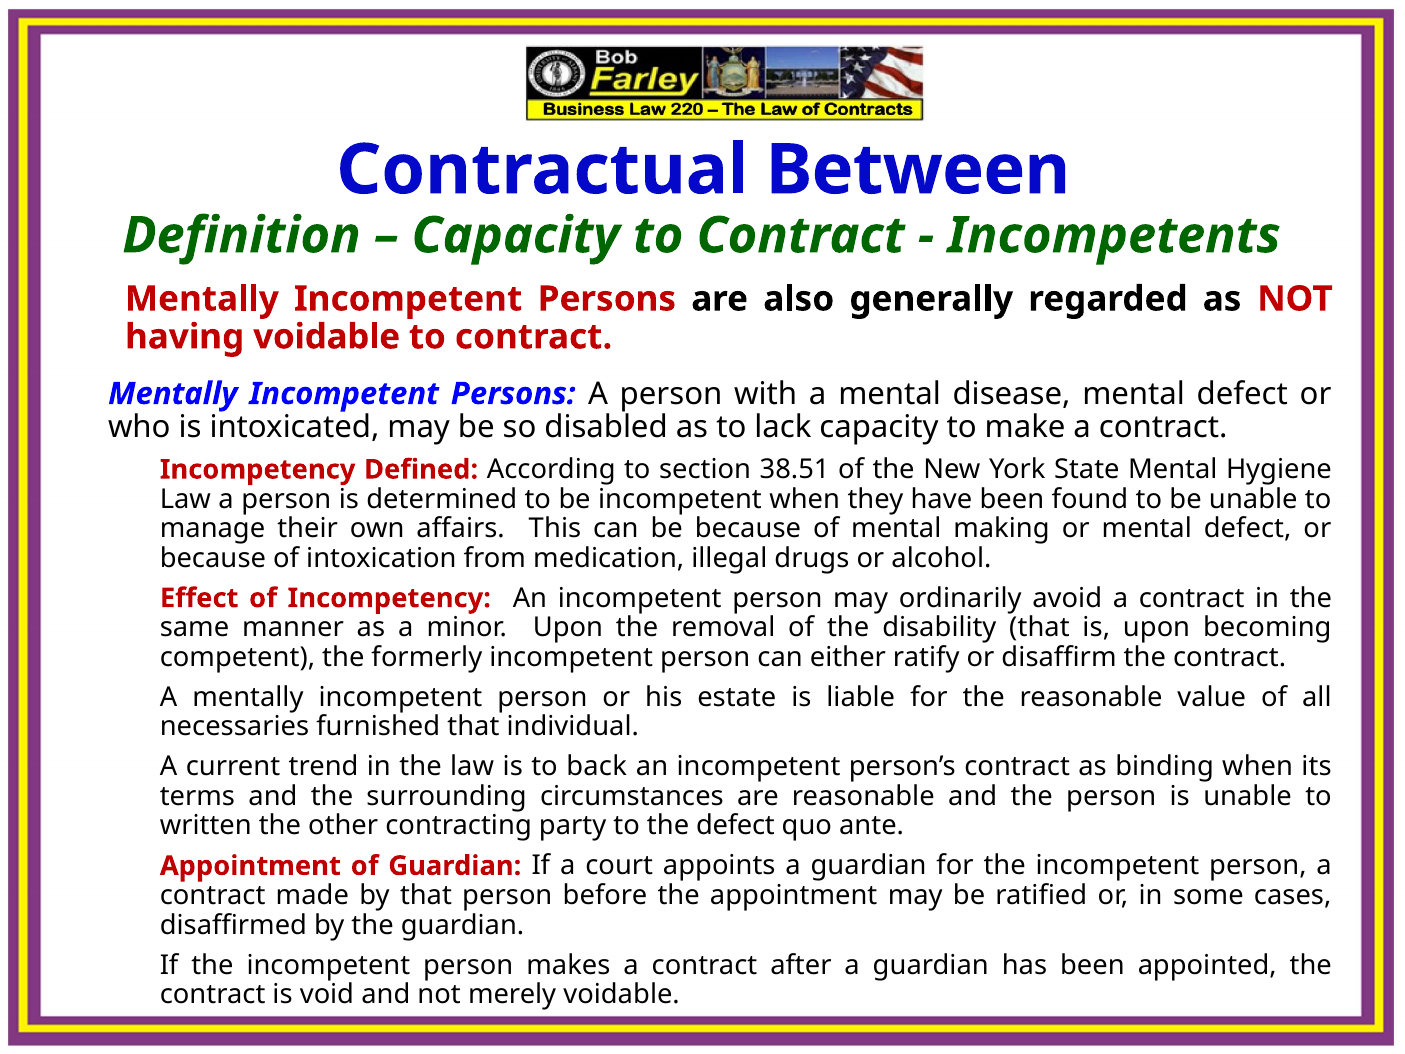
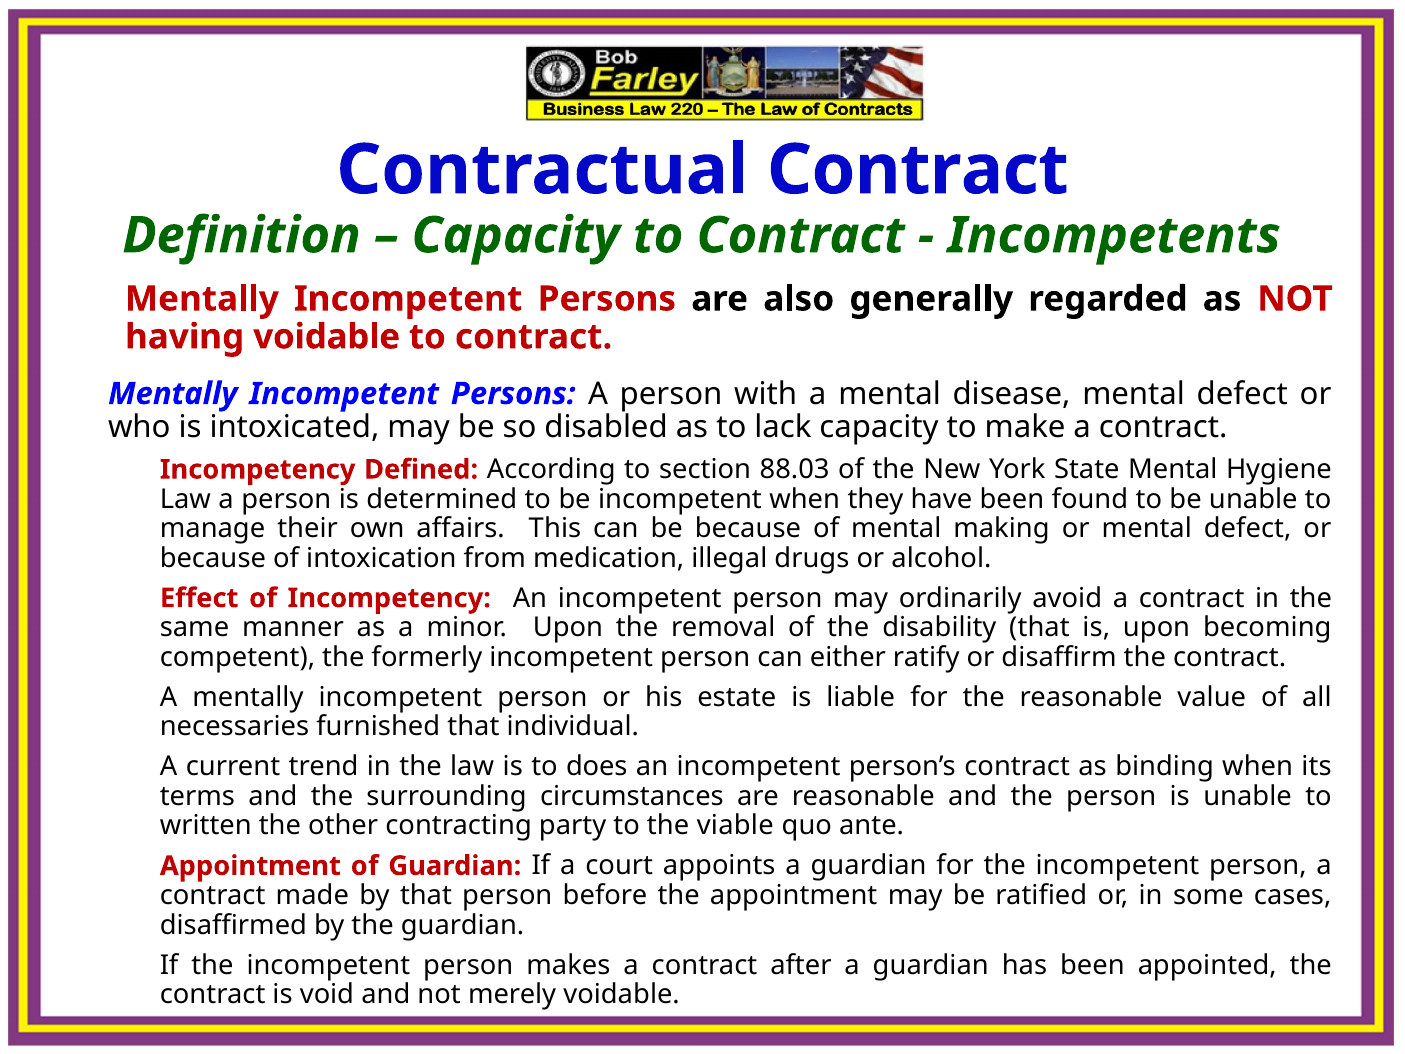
Contractual Between: Between -> Contract (918, 170)
38.51: 38.51 -> 88.03 (795, 469)
back: back -> does (597, 767)
the defect: defect -> viable (735, 826)
